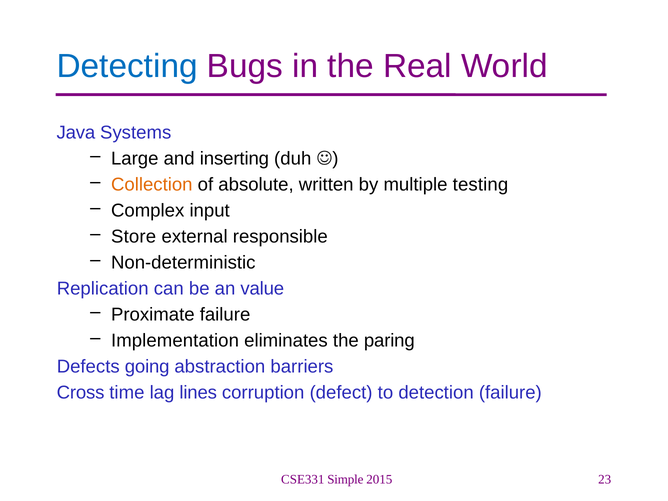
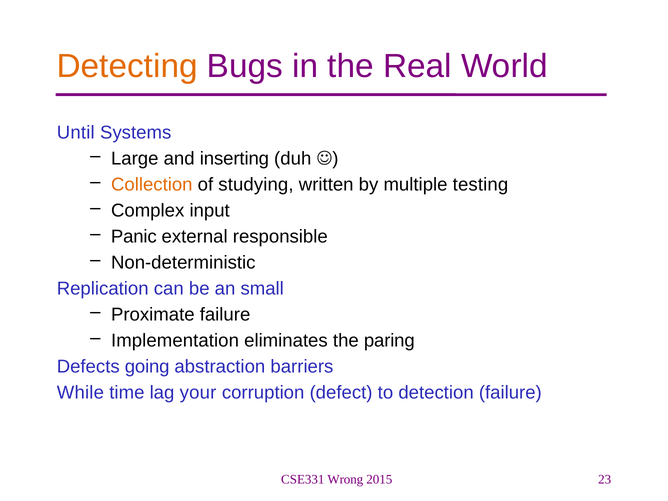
Detecting colour: blue -> orange (127, 66)
Java: Java -> Until (76, 133)
absolute: absolute -> studying (256, 185)
Store: Store -> Panic (134, 237)
value: value -> small (262, 289)
Cross: Cross -> While (80, 393)
lines: lines -> your (198, 393)
Simple: Simple -> Wrong (345, 480)
